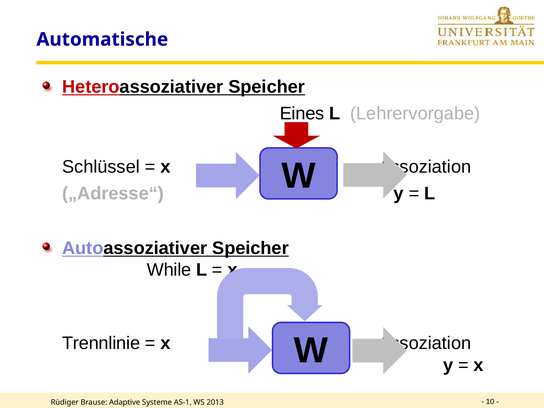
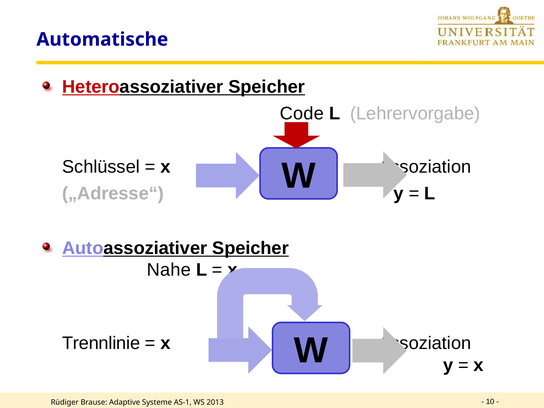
Eines: Eines -> Code (302, 114)
While: While -> Nahe (169, 270)
